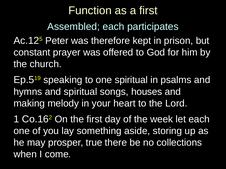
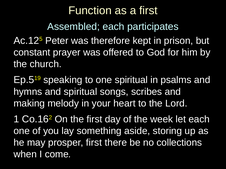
houses: houses -> scribes (147, 92)
prosper true: true -> first (94, 143)
